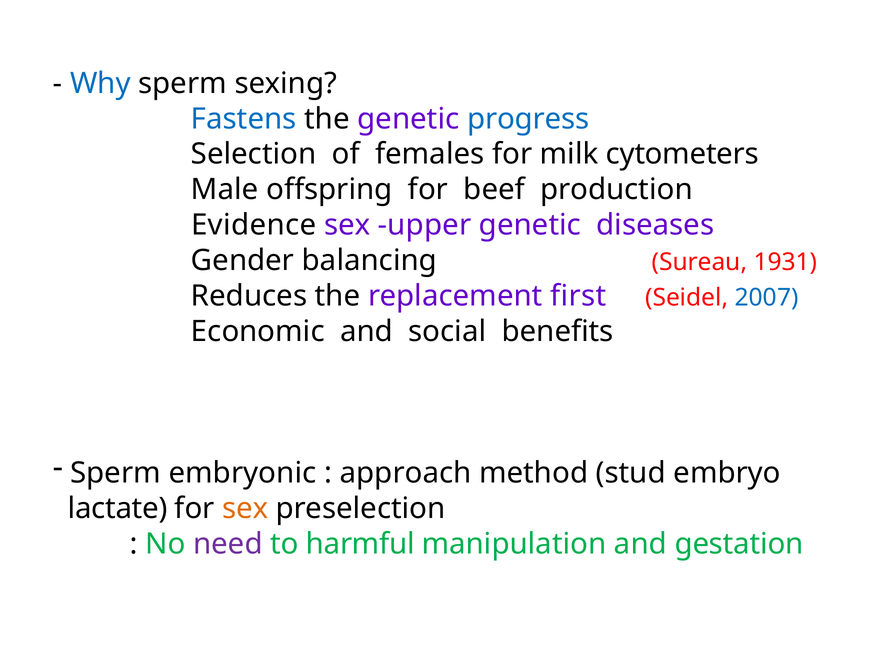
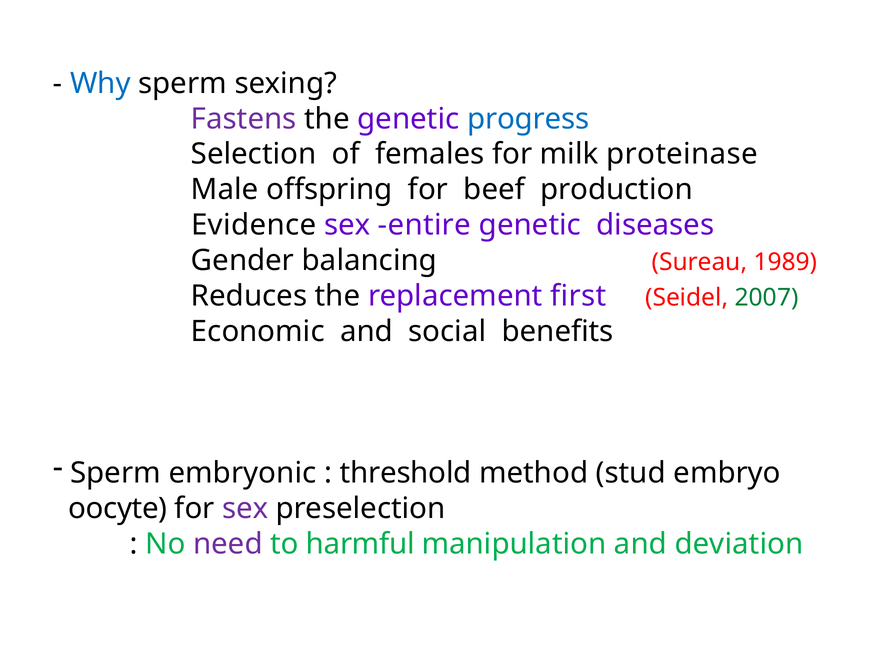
Fastens colour: blue -> purple (244, 119)
cytometers: cytometers -> proteinase (682, 154)
upper: upper -> entire (424, 225)
1931: 1931 -> 1989 (785, 262)
2007 colour: blue -> green (767, 297)
approach: approach -> threshold (406, 473)
lactate: lactate -> oocyte (118, 508)
sex colour: orange -> purple (245, 508)
gestation: gestation -> deviation (739, 544)
